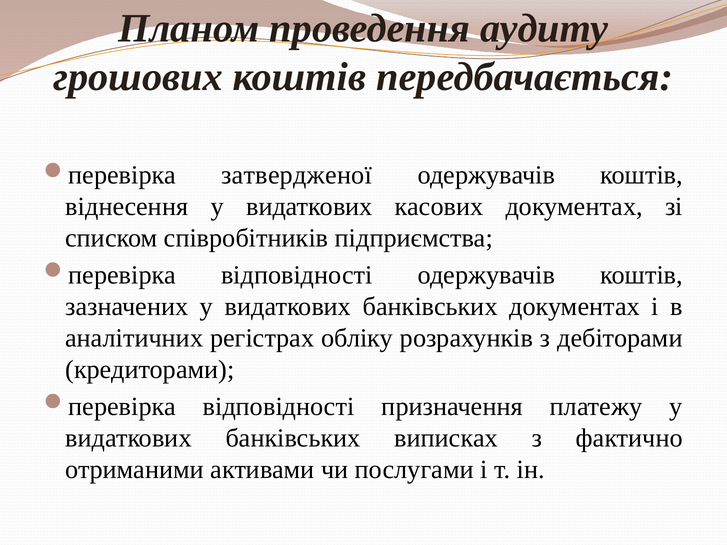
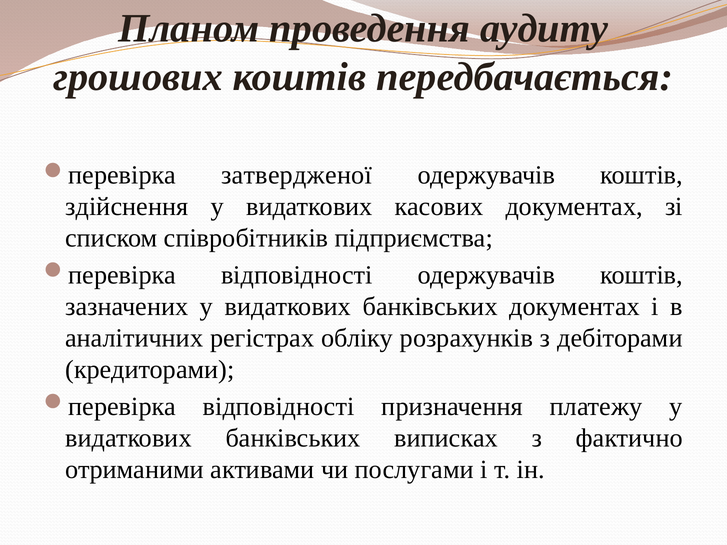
віднесення: віднесення -> здійснення (127, 207)
